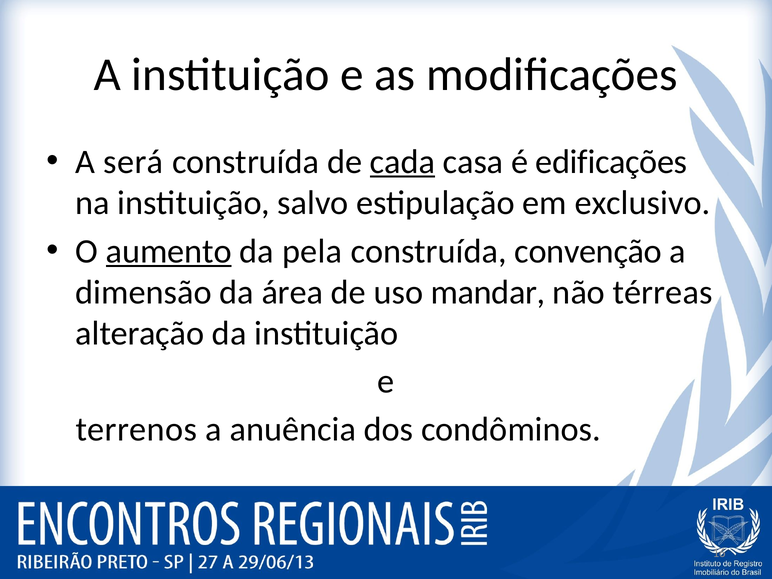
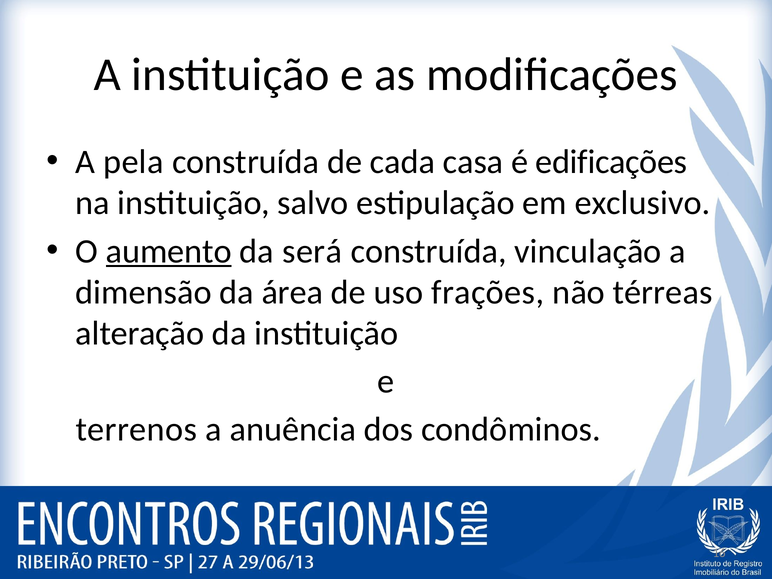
será: será -> pela (133, 162)
cada underline: present -> none (403, 162)
pela: pela -> será (312, 251)
convenção: convenção -> vinculação (588, 251)
mandar: mandar -> frações (488, 292)
